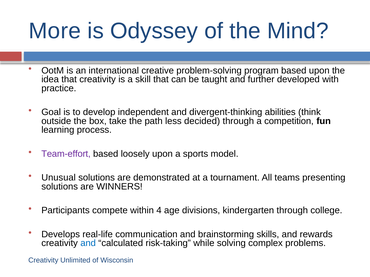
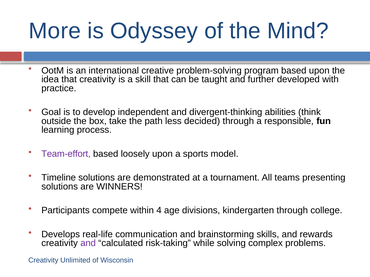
competition: competition -> responsible (289, 121)
Unusual: Unusual -> Timeline (59, 178)
and colour: blue -> purple (88, 244)
